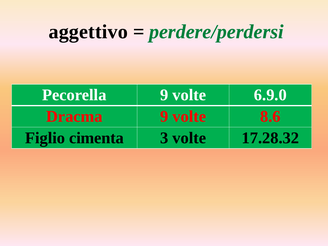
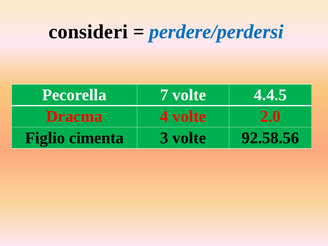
aggettivo: aggettivo -> consideri (88, 32)
perdere/perdersi colour: green -> blue (216, 32)
Pecorella 9: 9 -> 7 (164, 95)
6.9.0: 6.9.0 -> 4.4.5 (270, 95)
Dracma 9: 9 -> 4 (164, 117)
8.6: 8.6 -> 2.0 (270, 117)
17.28.32: 17.28.32 -> 92.58.56 (270, 138)
